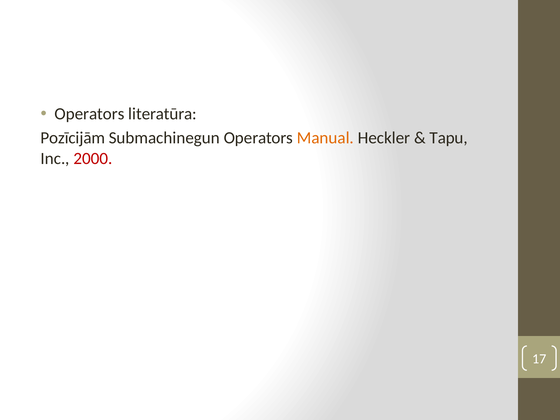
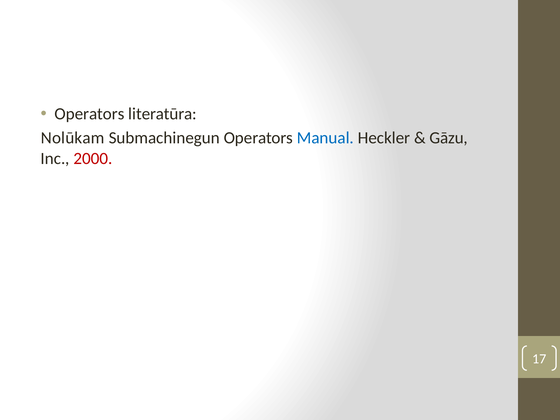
Pozīcijām: Pozīcijām -> Nolūkam (73, 138)
Manual colour: orange -> blue (325, 138)
Tapu: Tapu -> Gāzu (449, 138)
